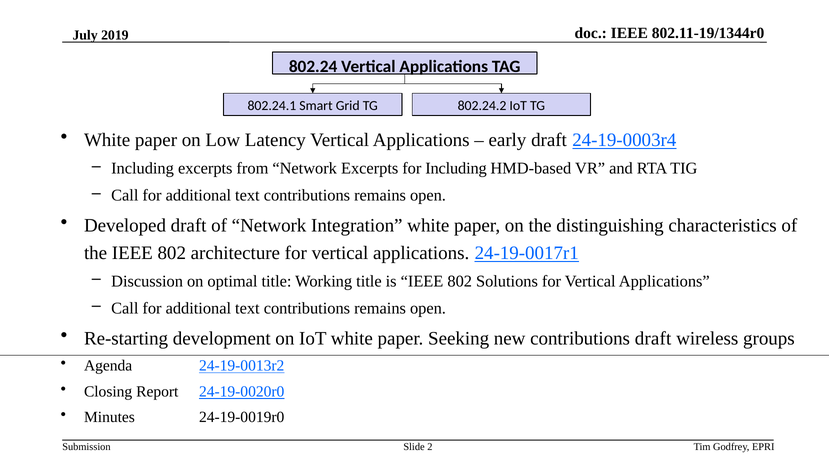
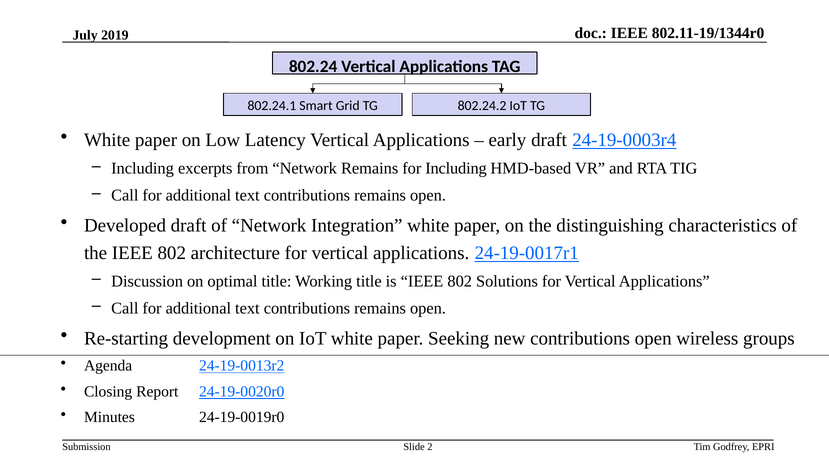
Network Excerpts: Excerpts -> Remains (370, 169)
contributions draft: draft -> open (653, 339)
